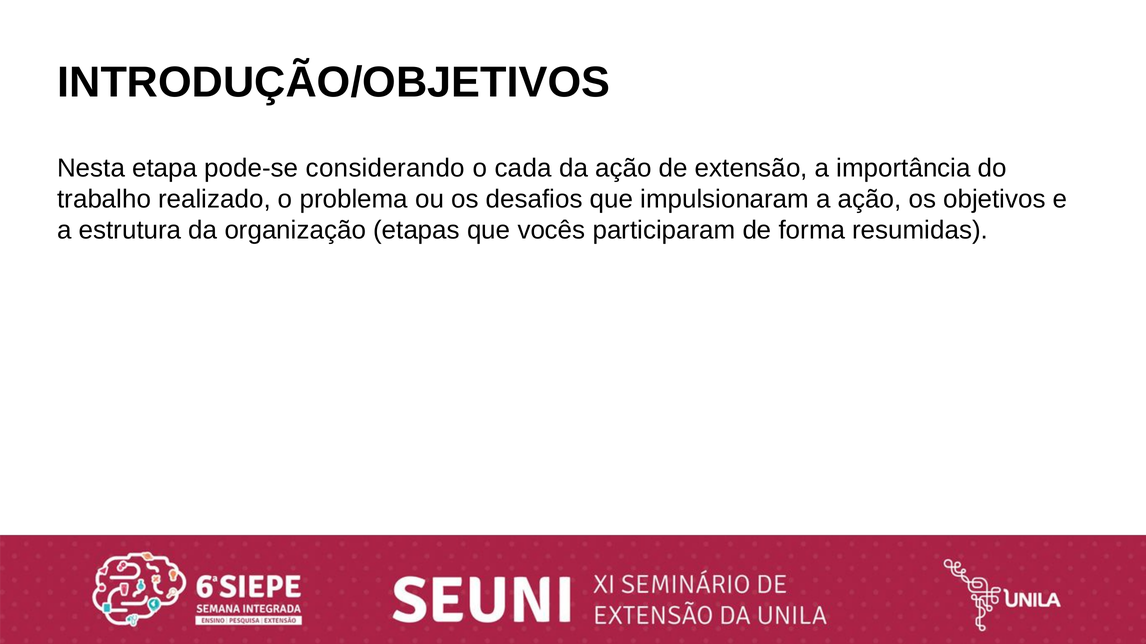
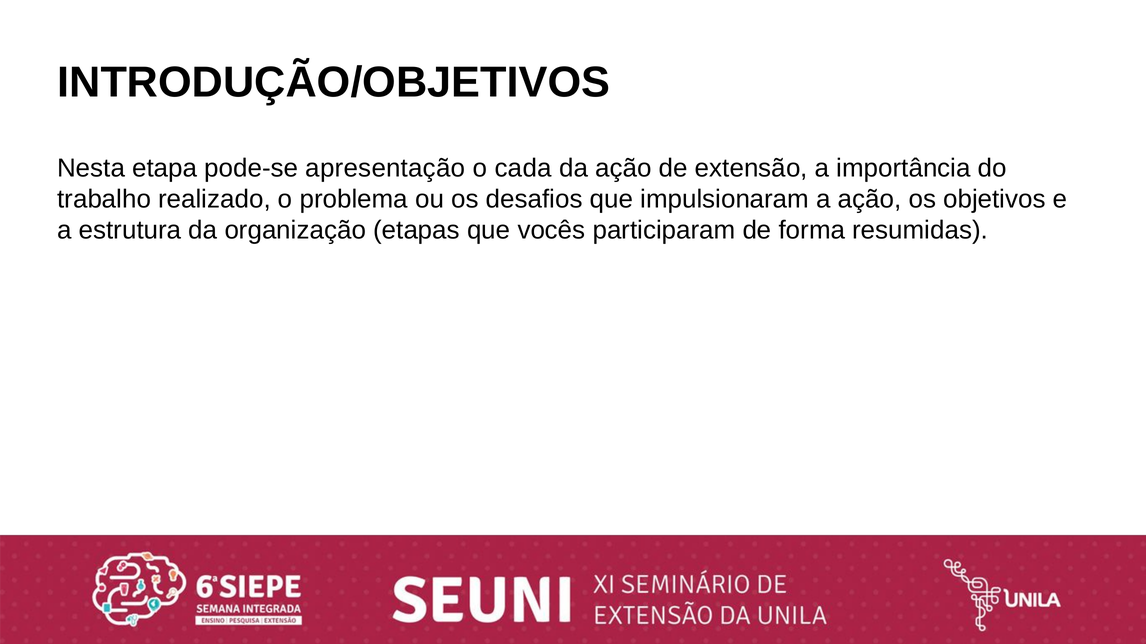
considerando: considerando -> apresentação (385, 168)
